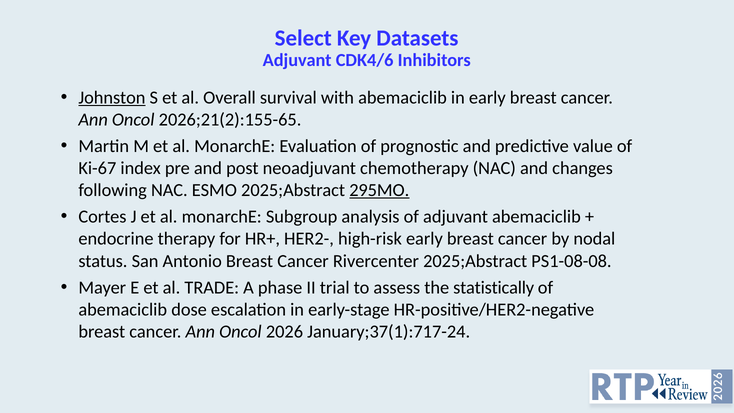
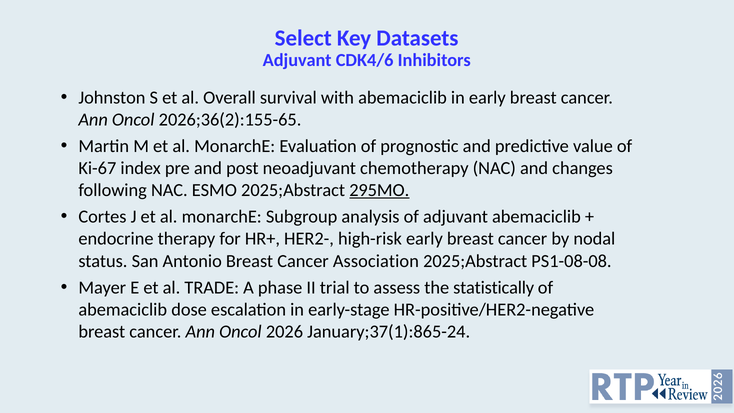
Johnston underline: present -> none (112, 98)
2026;21(2):155-65: 2026;21(2):155-65 -> 2026;36(2):155-65 (230, 120)
Rivercenter: Rivercenter -> Association (376, 261)
January;37(1):717-24: January;37(1):717-24 -> January;37(1):865-24 (389, 332)
